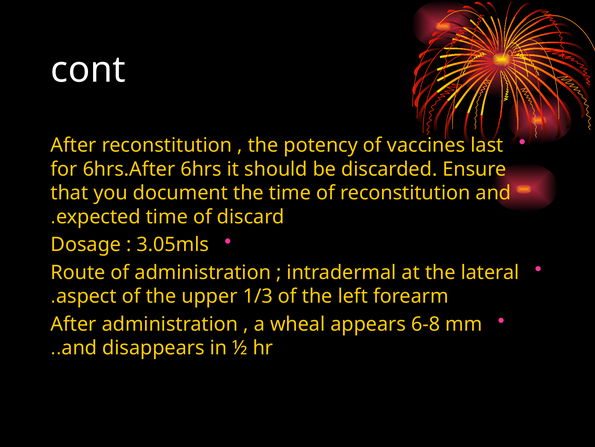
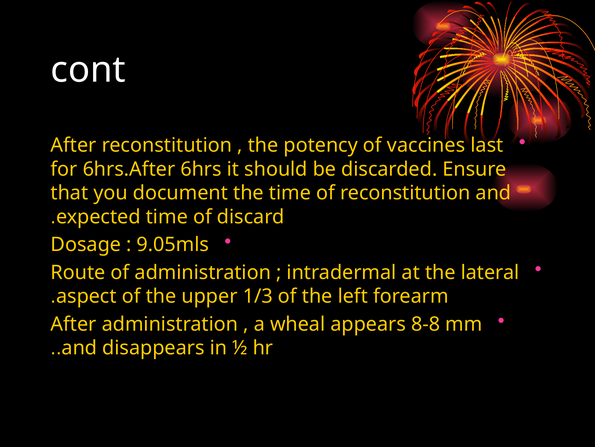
3.05mls: 3.05mls -> 9.05mls (173, 244)
6-8: 6-8 -> 8-8 (426, 324)
